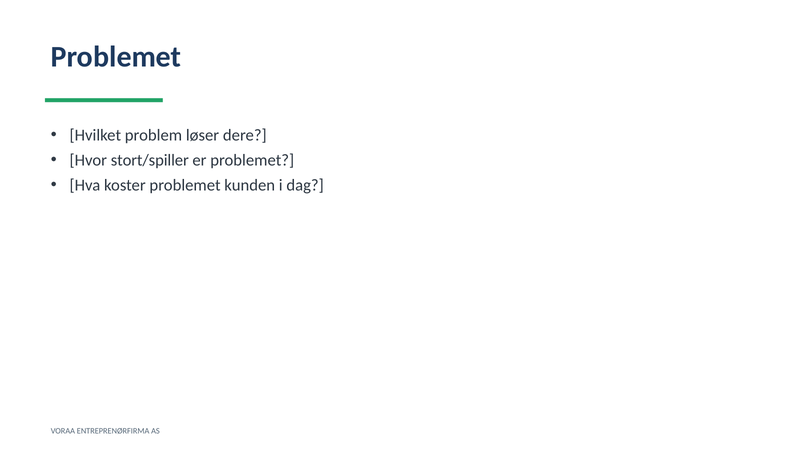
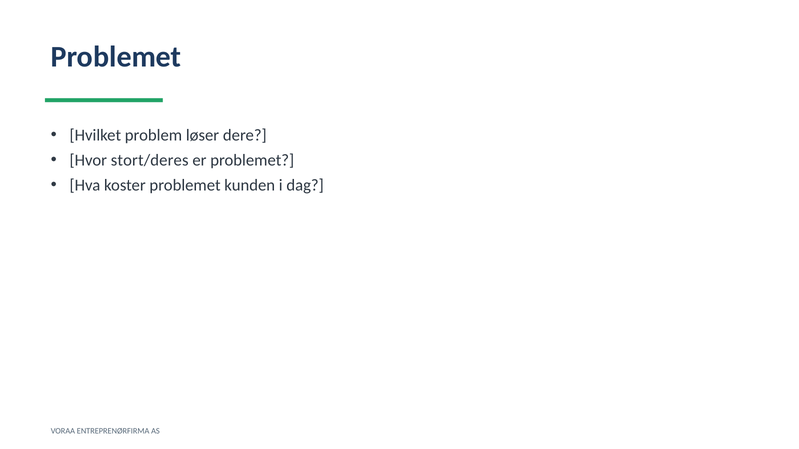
stort/spiller: stort/spiller -> stort/deres (150, 160)
